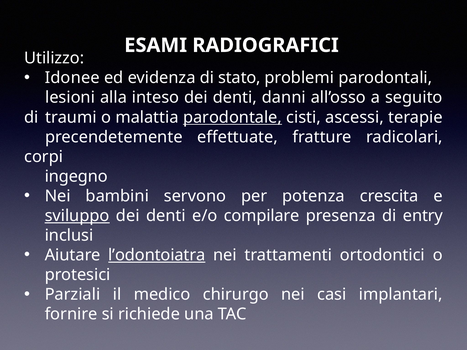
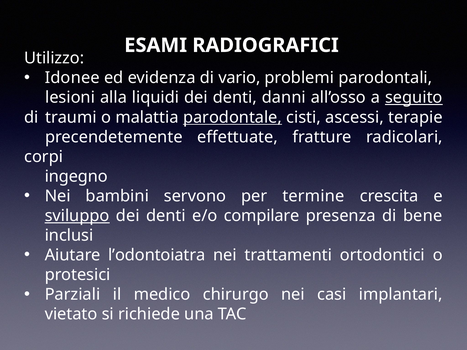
stato: stato -> vario (239, 78)
inteso: inteso -> liquidi (156, 98)
seguito underline: none -> present (414, 98)
potenza: potenza -> termine (313, 196)
entry: entry -> bene (423, 216)
l’odontoiatra underline: present -> none (157, 255)
fornire: fornire -> vietato (71, 314)
